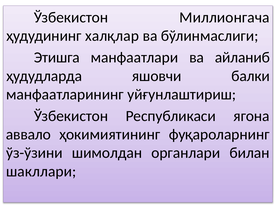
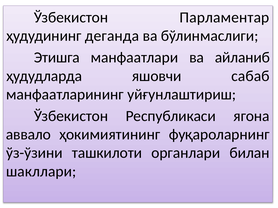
Миллионгача: Миллионгача -> Парламентар (224, 17)
халқлар: халқлар -> деганда (112, 36)
балки: балки -> сабаб (250, 76)
шимолдан: шимолдан -> ташкилоти (107, 153)
